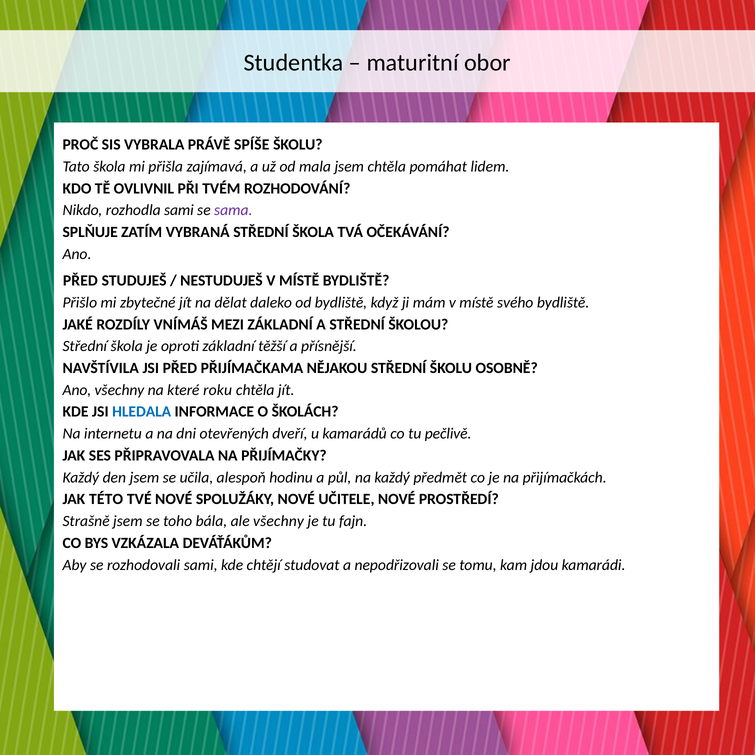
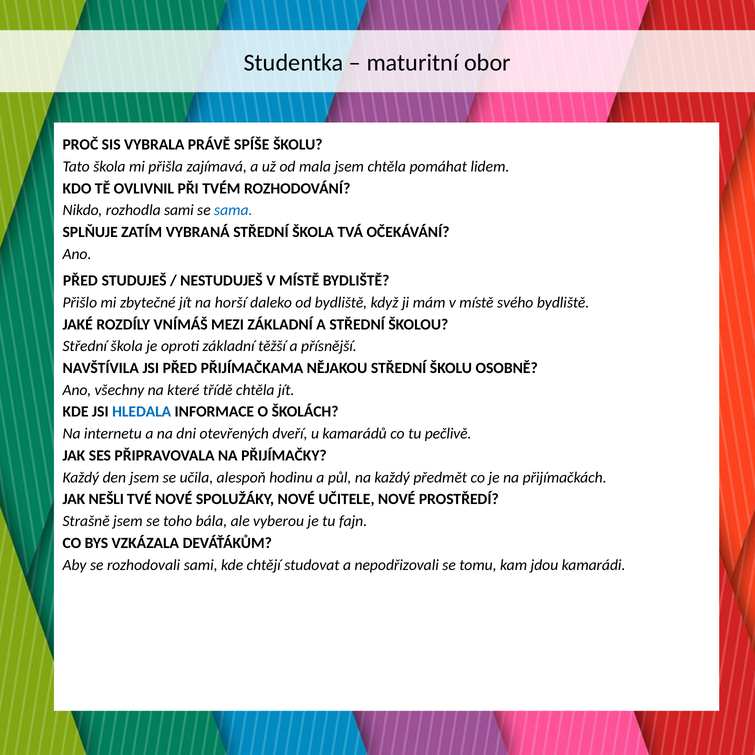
sama colour: purple -> blue (233, 210)
dělat: dělat -> horší (231, 303)
roku: roku -> třídě (218, 390)
TÉTO: TÉTO -> NEŠLI (106, 499)
ale všechny: všechny -> vyberou (279, 521)
